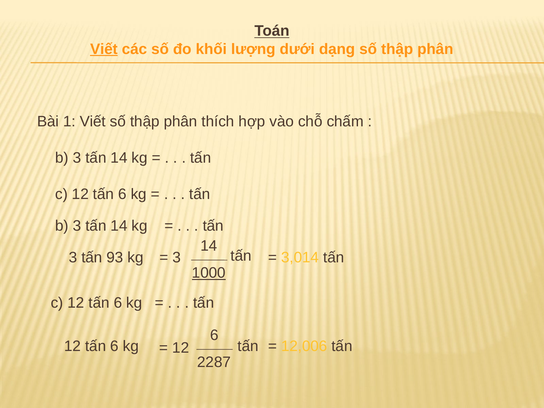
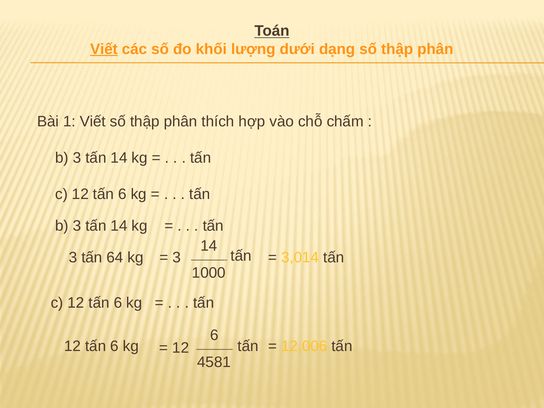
93: 93 -> 64 (115, 258)
1000 underline: present -> none (209, 273)
2287: 2287 -> 4581 (214, 362)
